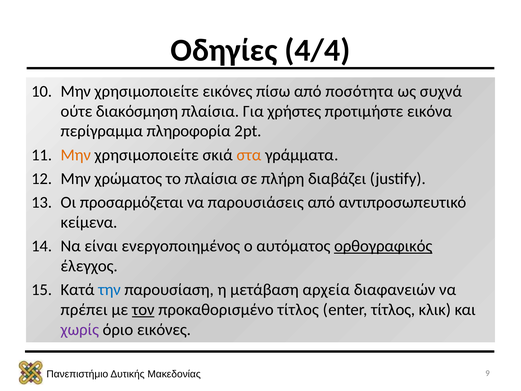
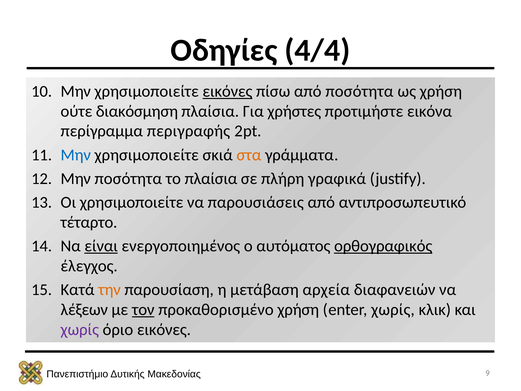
εικόνες underline: none -> present (227, 91)
ως συχνά: συχνά -> χρήση (441, 91)
πληροφορία: πληροφορία -> περιγραφής (188, 131)
Μην colour: orange -> blue (76, 155)
Μην χρώματος: χρώματος -> ποσότητα (128, 179)
διαβάζει: διαβάζει -> γραφικά (337, 179)
Οι προσαρμόζεται: προσαρμόζεται -> χρησιμοποιείτε (132, 202)
κείμενα: κείμενα -> τέταρτο (89, 222)
είναι underline: none -> present (101, 246)
την colour: blue -> orange (109, 290)
πρέπει: πρέπει -> λέξεων (84, 310)
προκαθορισμένο τίτλος: τίτλος -> χρήση (298, 310)
enter τίτλος: τίτλος -> χωρίς (393, 310)
